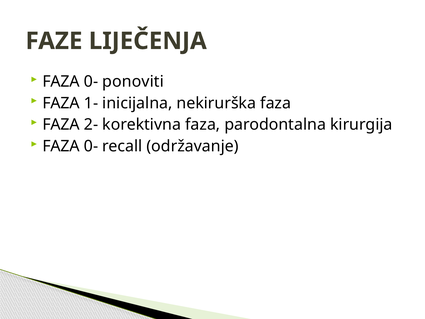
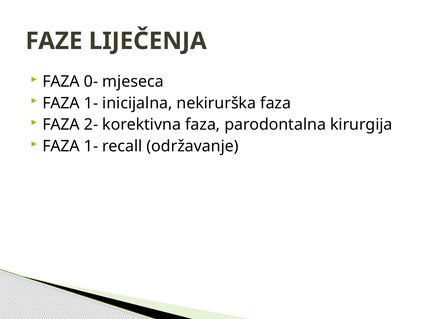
ponoviti: ponoviti -> mjeseca (133, 82)
0-: 0- -> 1- (91, 146)
